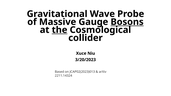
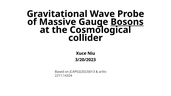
the underline: present -> none (60, 30)
